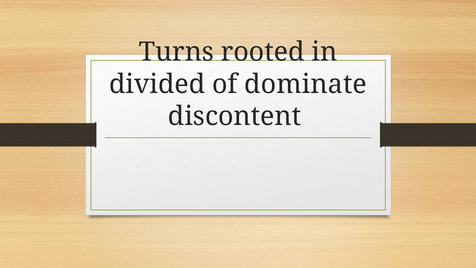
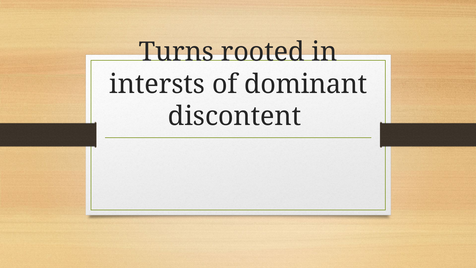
divided: divided -> intersts (157, 84)
dominate: dominate -> dominant (306, 84)
